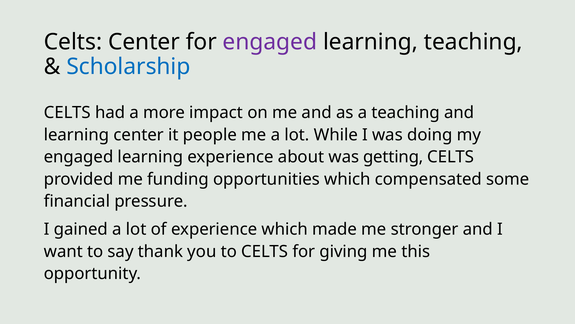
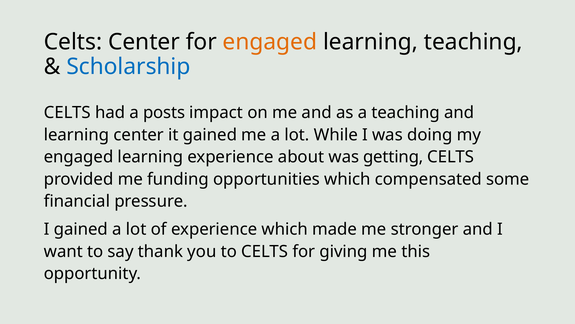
engaged colour: purple -> orange (270, 42)
more: more -> posts (164, 113)
it people: people -> gained (210, 135)
